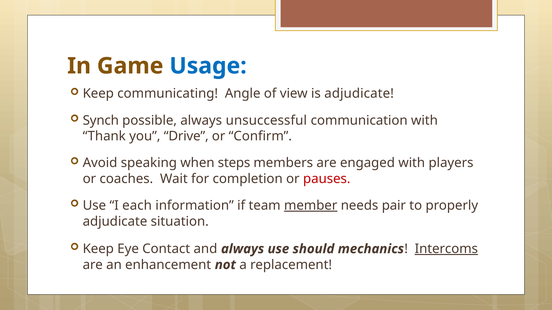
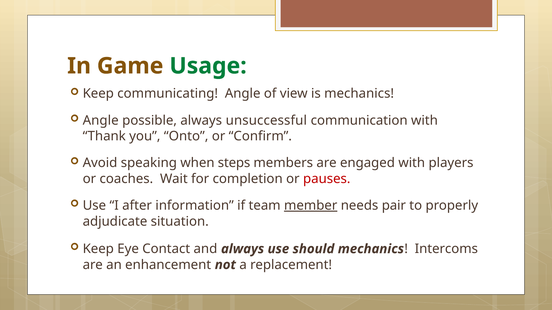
Usage colour: blue -> green (208, 66)
is adjudicate: adjudicate -> mechanics (359, 94)
Synch: Synch -> Angle (101, 121)
Drive: Drive -> Onto (186, 136)
each: each -> after (137, 206)
Intercoms underline: present -> none (446, 249)
